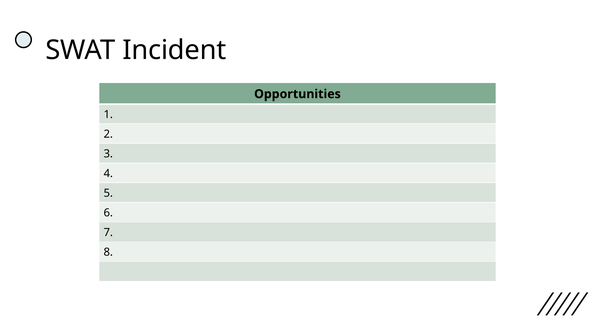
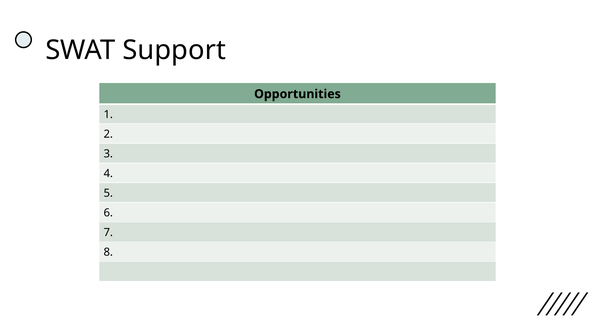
Incident: Incident -> Support (174, 50)
